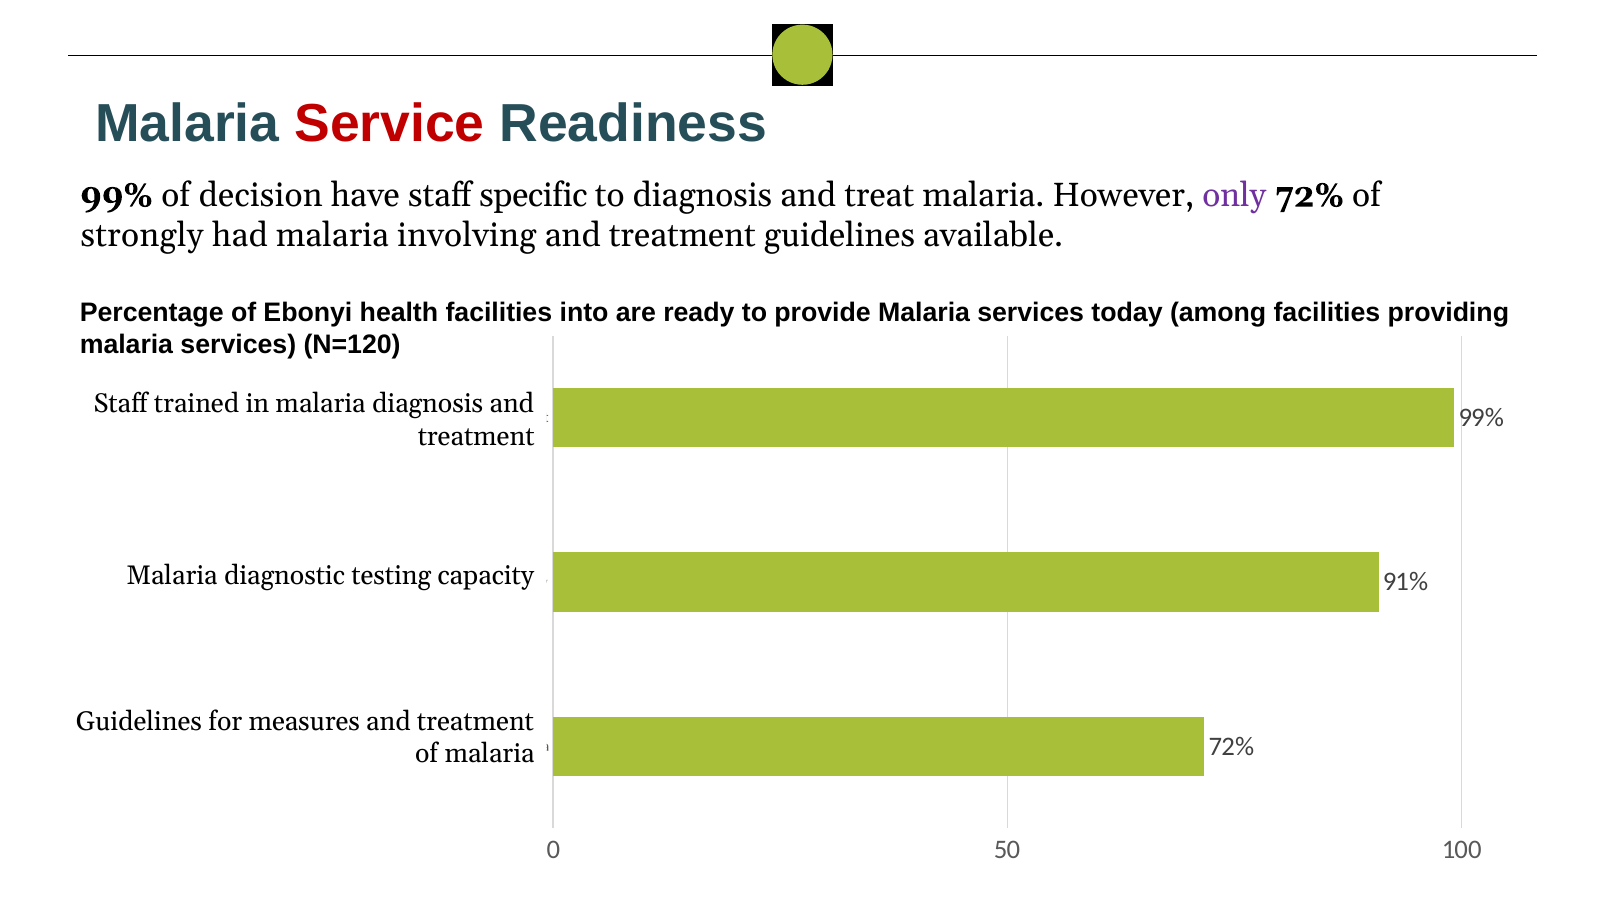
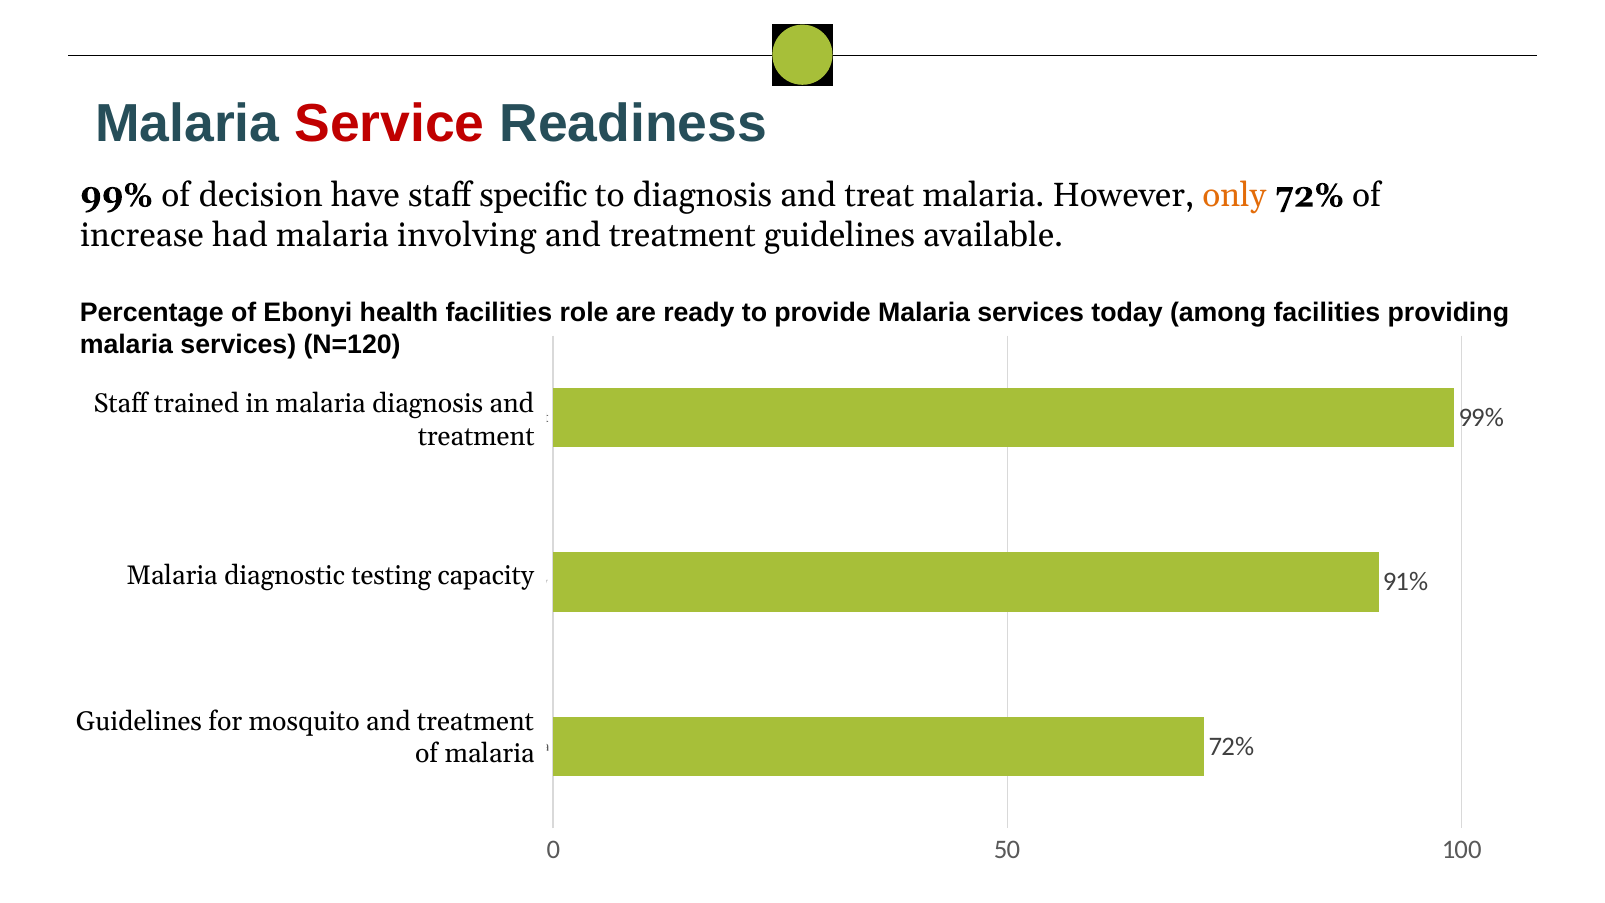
only colour: purple -> orange (1234, 195)
strongly: strongly -> increase (142, 236)
into: into -> role (584, 313)
measures: measures -> mosquito (304, 721)
